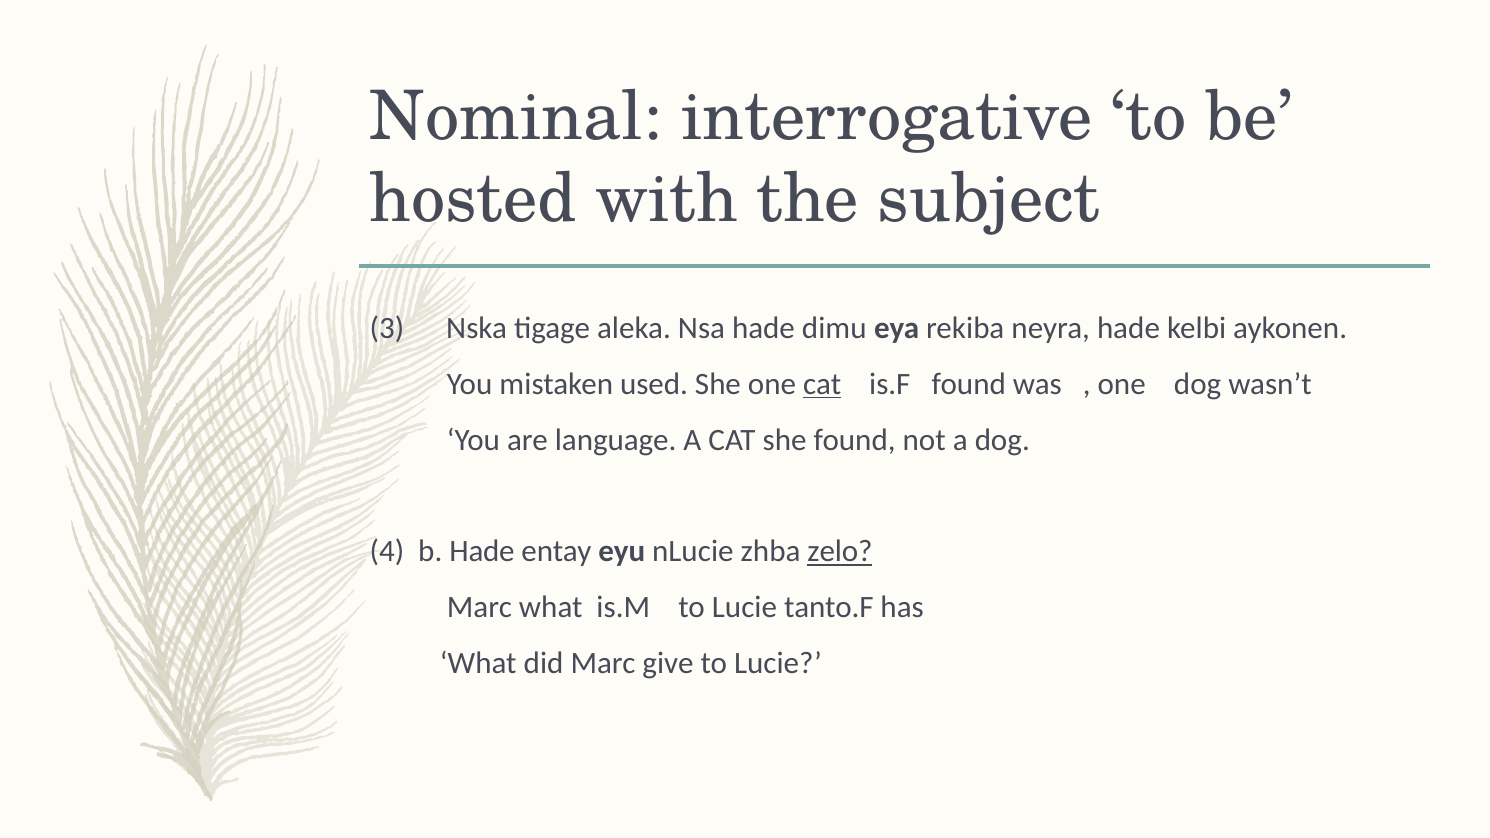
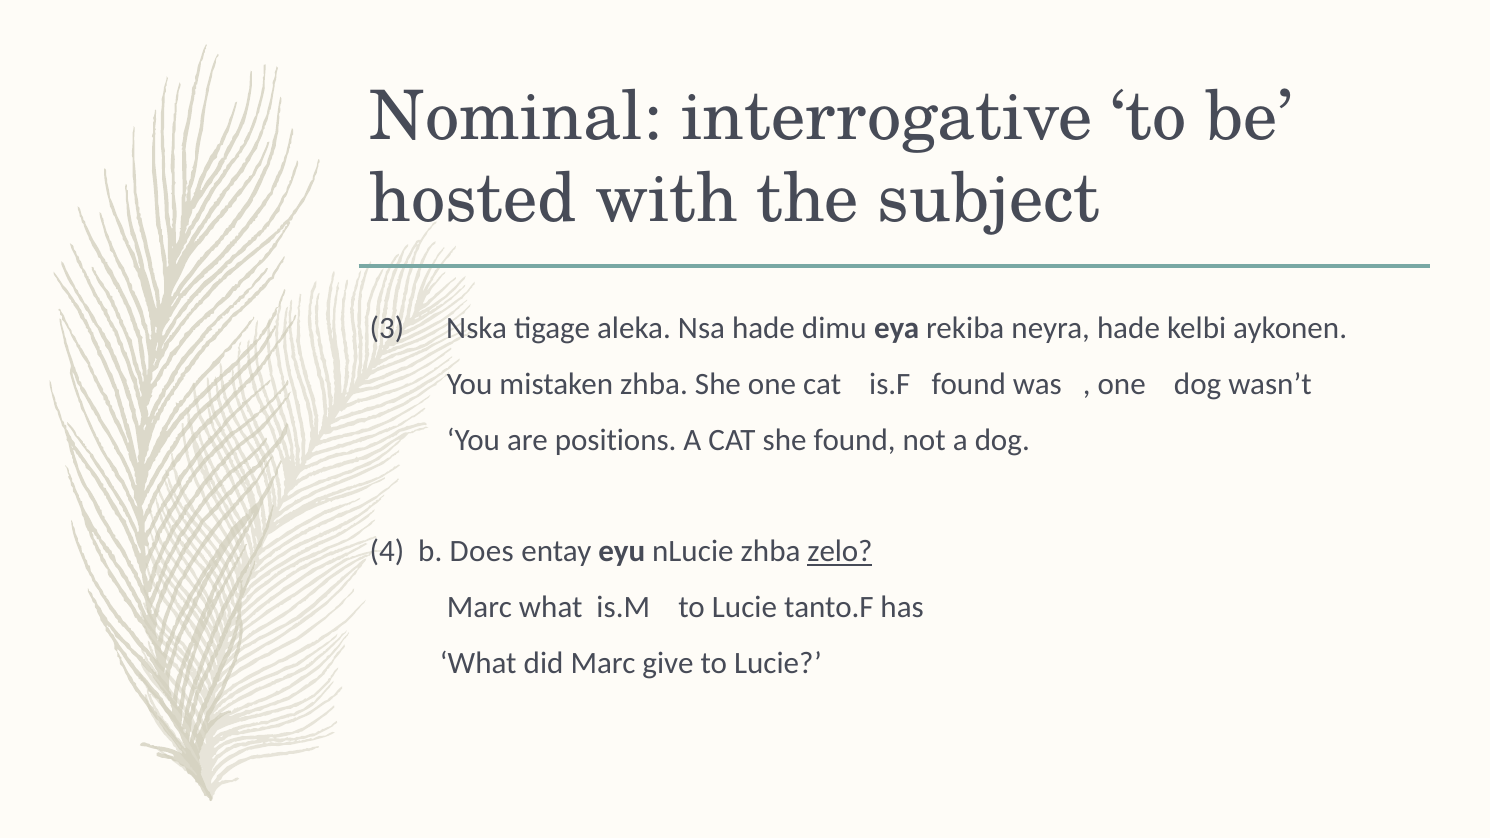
mistaken used: used -> zhba (654, 384)
cat underline: present -> none (822, 384)
language: language -> positions (616, 440)
b Hade: Hade -> Does (482, 552)
